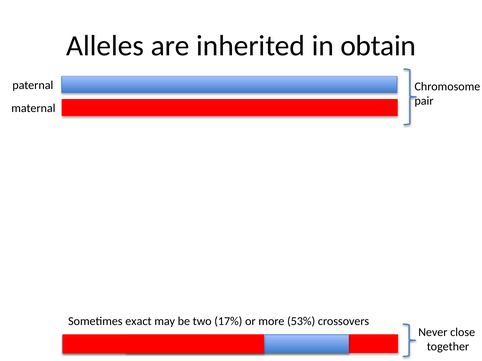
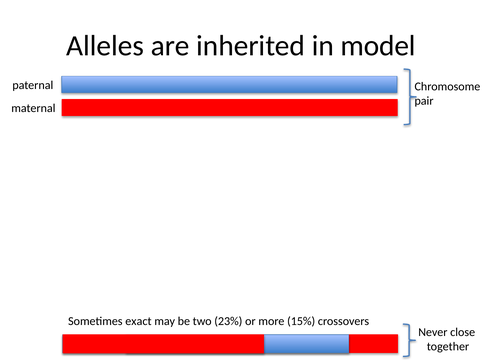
obtain: obtain -> model (378, 46)
17%: 17% -> 23% (228, 322)
53%: 53% -> 15% (301, 322)
